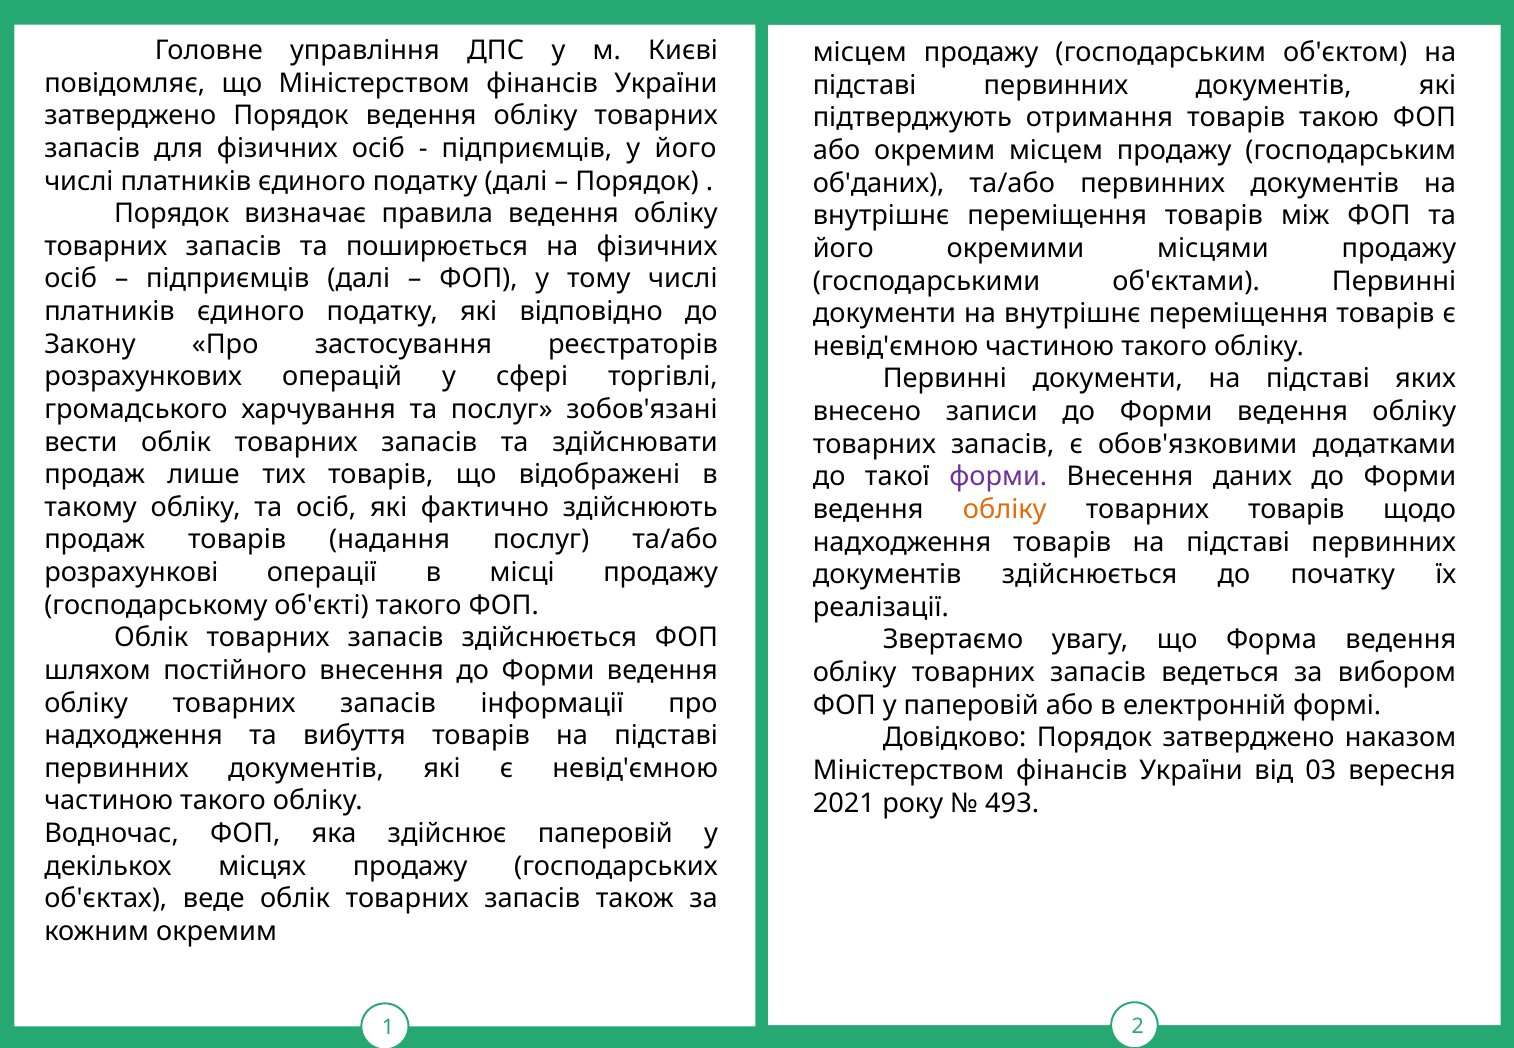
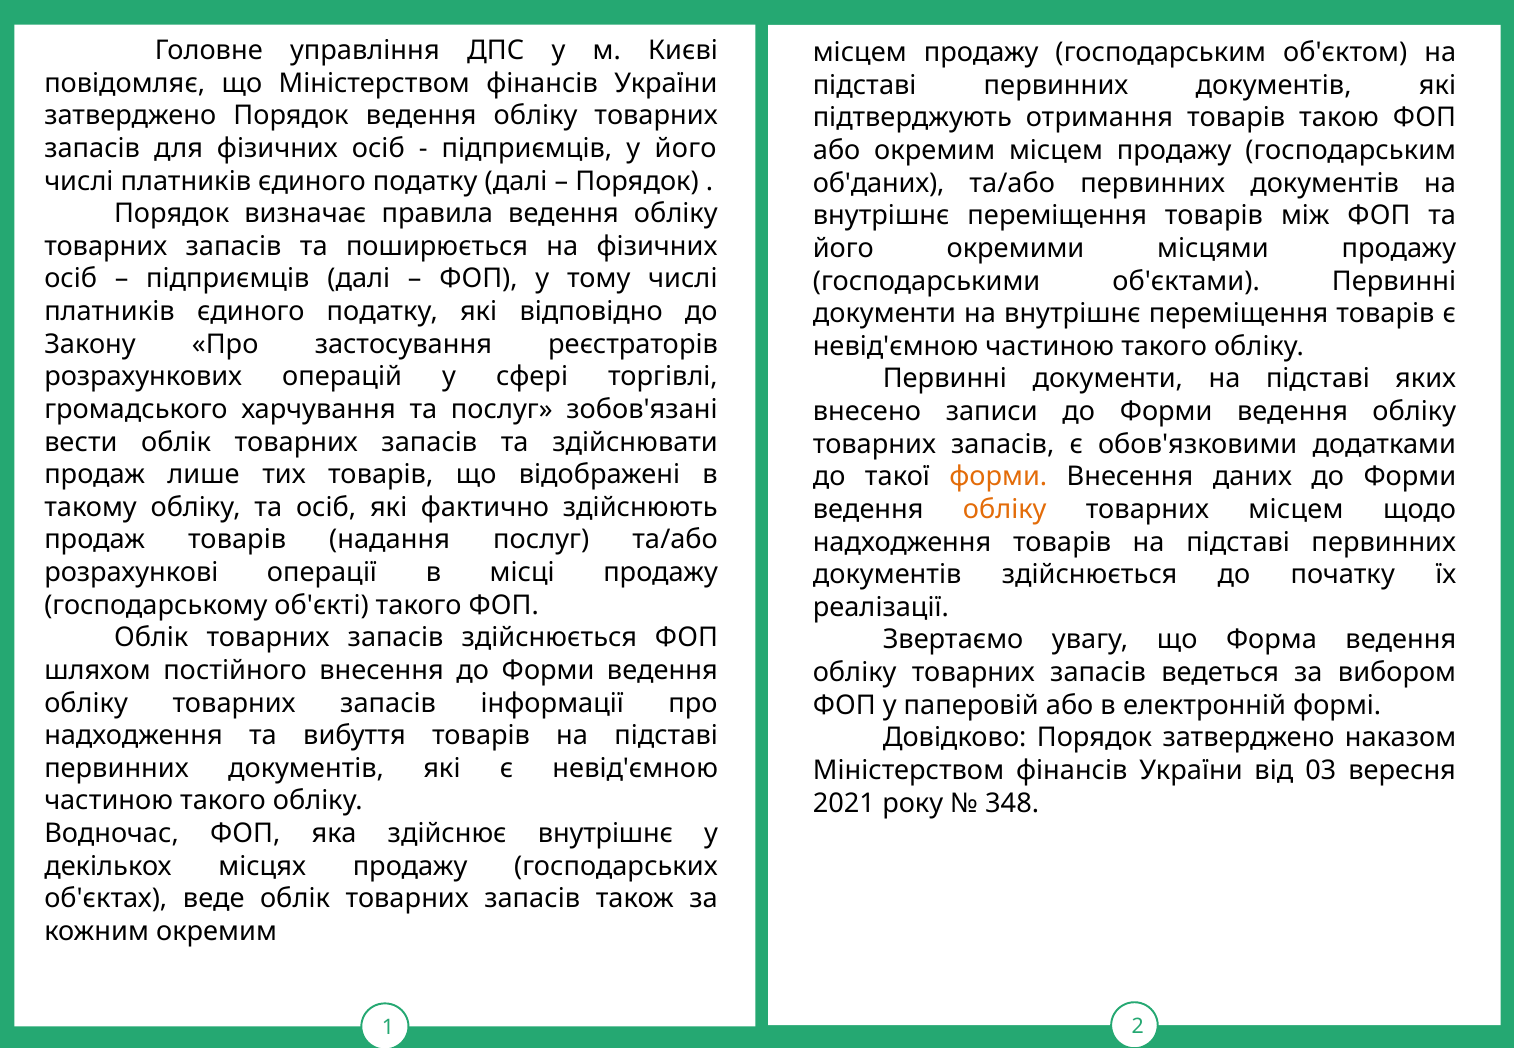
форми colour: purple -> orange (998, 477)
товарів: товарів -> місцем (1296, 510)
493: 493 -> 348 (1012, 803)
здійснює паперовій: паперовій -> внутрішнє (605, 834)
